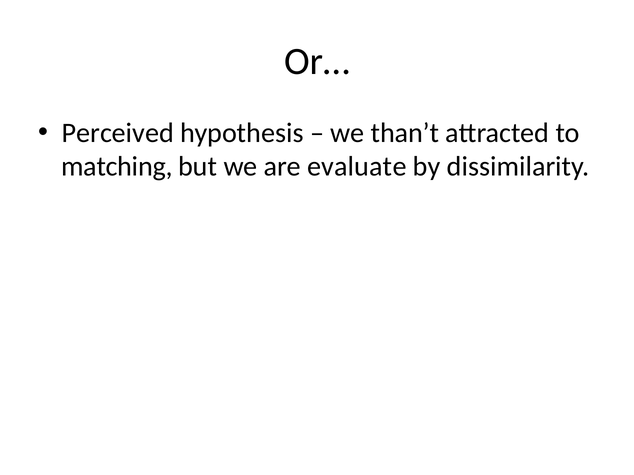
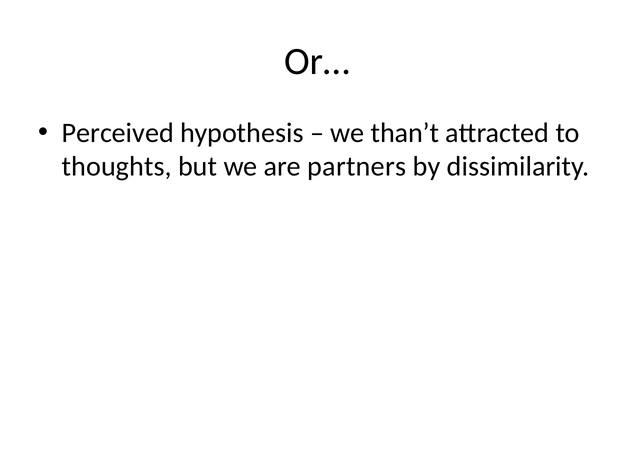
matching: matching -> thoughts (117, 167)
evaluate: evaluate -> partners (357, 167)
